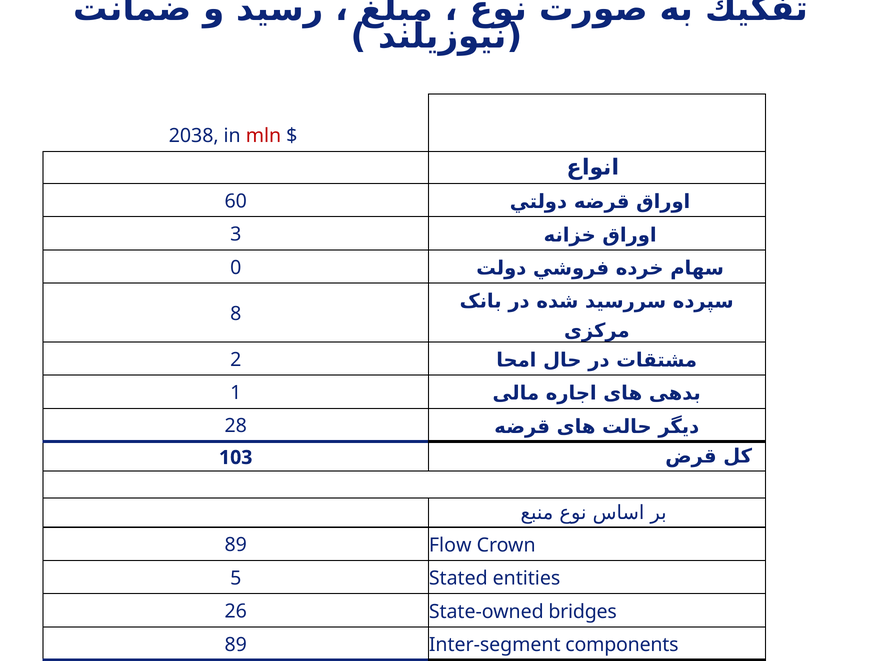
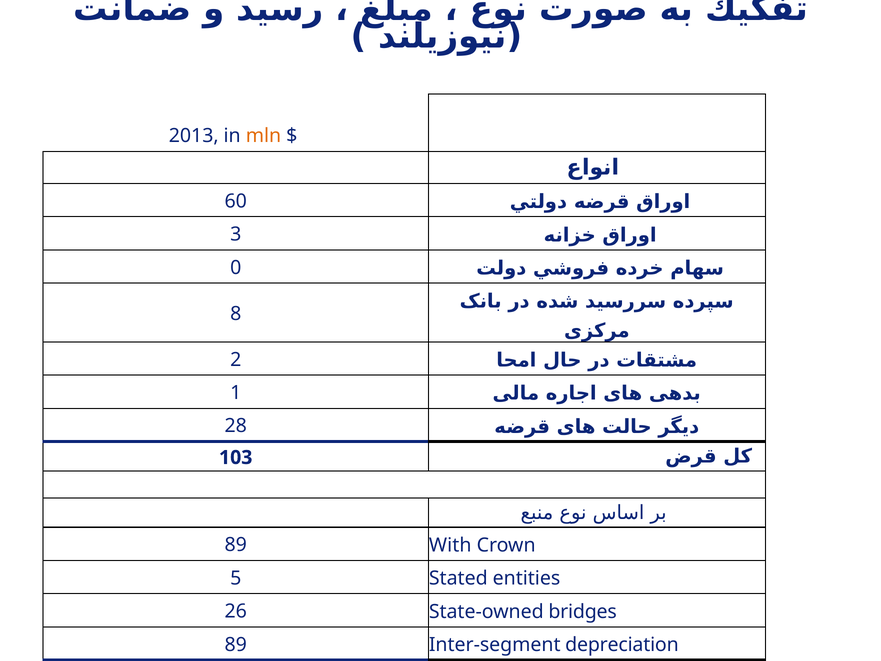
2038: 2038 -> 2013 (194, 136)
mln colour: red -> orange (263, 136)
Flow: Flow -> With (450, 545)
components: components -> depreciation (622, 645)
